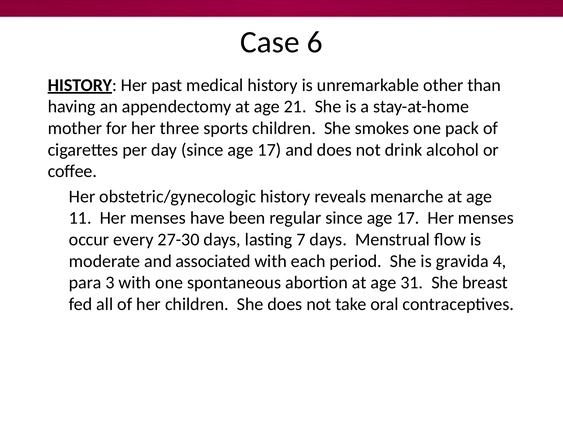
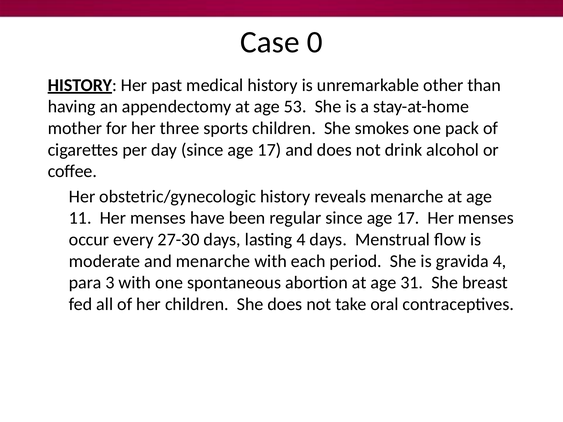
6: 6 -> 0 (315, 42)
21: 21 -> 53 (295, 107)
lasting 7: 7 -> 4 (301, 240)
and associated: associated -> menarche (213, 261)
